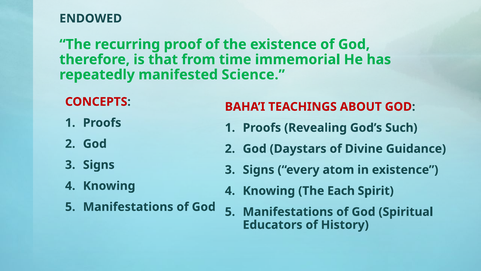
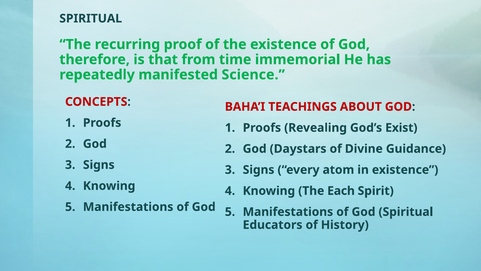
ENDOWED: ENDOWED -> SPIRITUAL (91, 18)
Such: Such -> Exist (401, 128)
